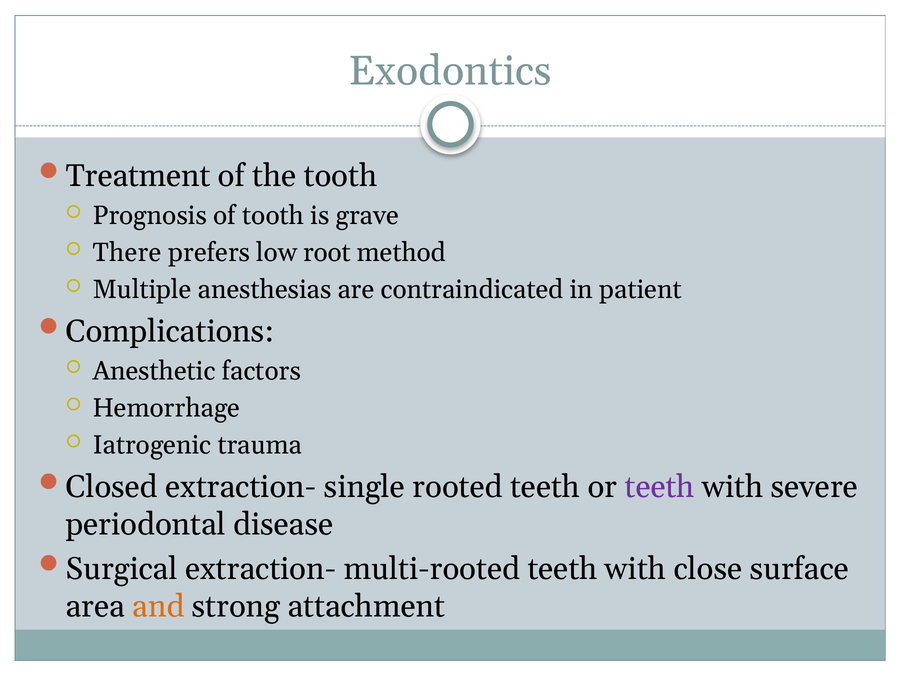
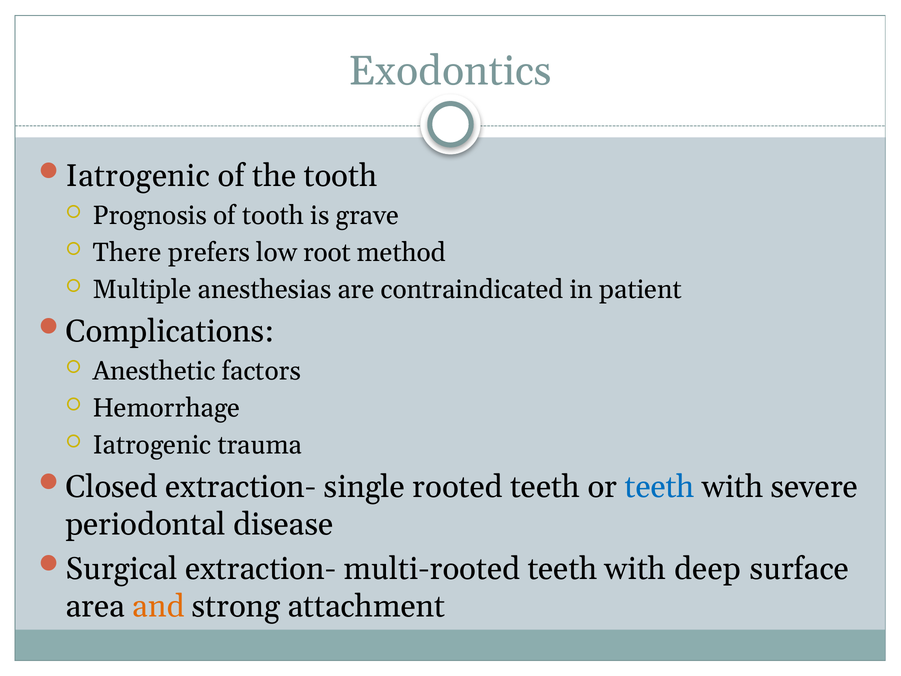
Treatment: Treatment -> Iatrogenic (138, 176)
teeth colour: purple -> blue (660, 487)
close: close -> deep (708, 569)
